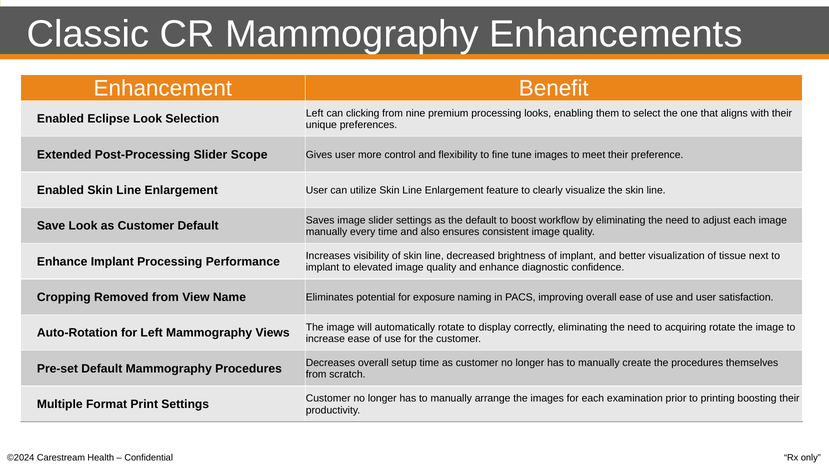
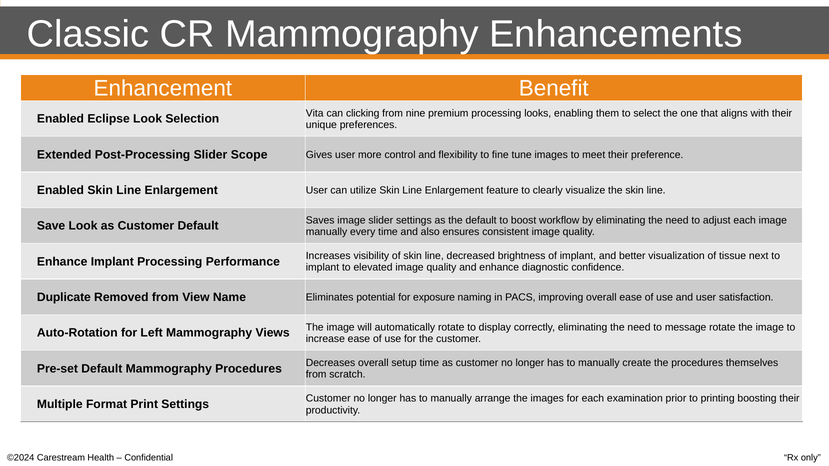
Selection Left: Left -> Vita (315, 113)
Cropping: Cropping -> Duplicate (64, 298)
acquiring: acquiring -> message (686, 327)
